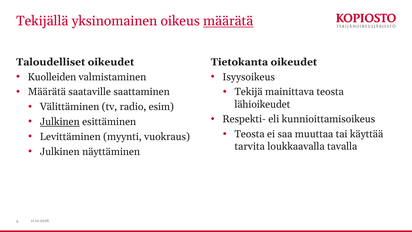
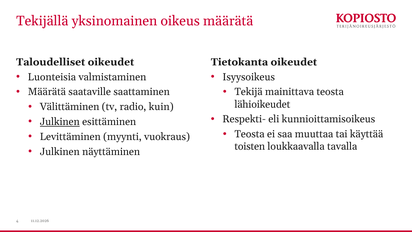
määrätä underline: present -> none (228, 21)
Kuolleiden: Kuolleiden -> Luonteisia (52, 77)
esim: esim -> kuin (161, 107)
tarvita: tarvita -> toisten (250, 146)
